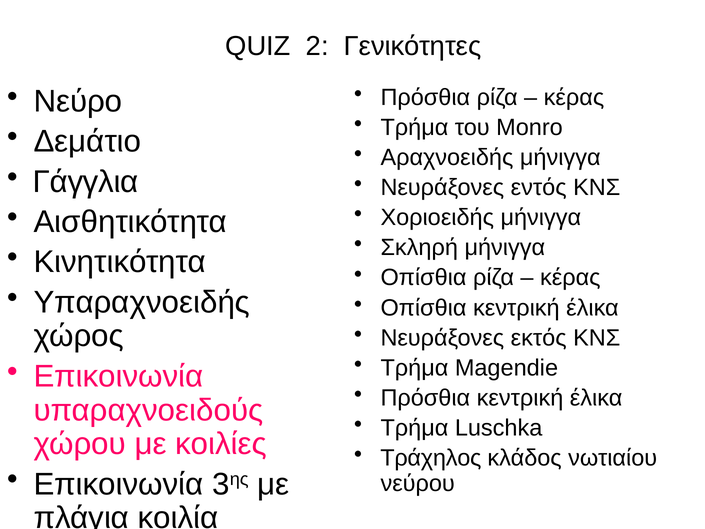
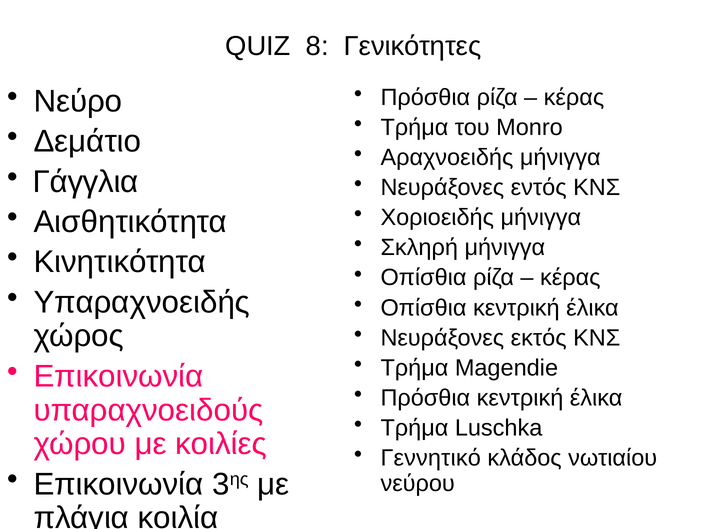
2: 2 -> 8 (317, 46)
Τράχηλος: Τράχηλος -> Γεννητικό (431, 458)
